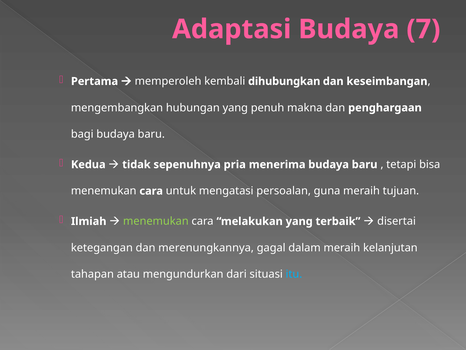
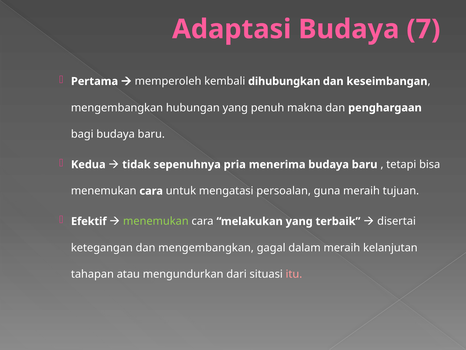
Ilmiah: Ilmiah -> Efektif (89, 221)
dan merenungkannya: merenungkannya -> mengembangkan (206, 247)
itu colour: light blue -> pink (294, 274)
